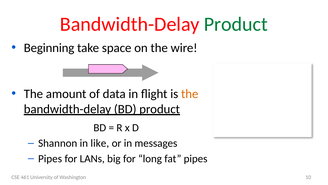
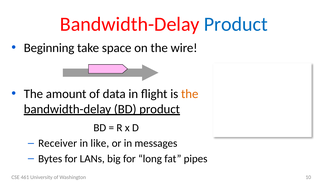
Product colour: green -> blue (236, 24)
Shannon: Shannon -> Receiver (58, 143)
Pipes: Pipes -> Bytes (50, 158)
